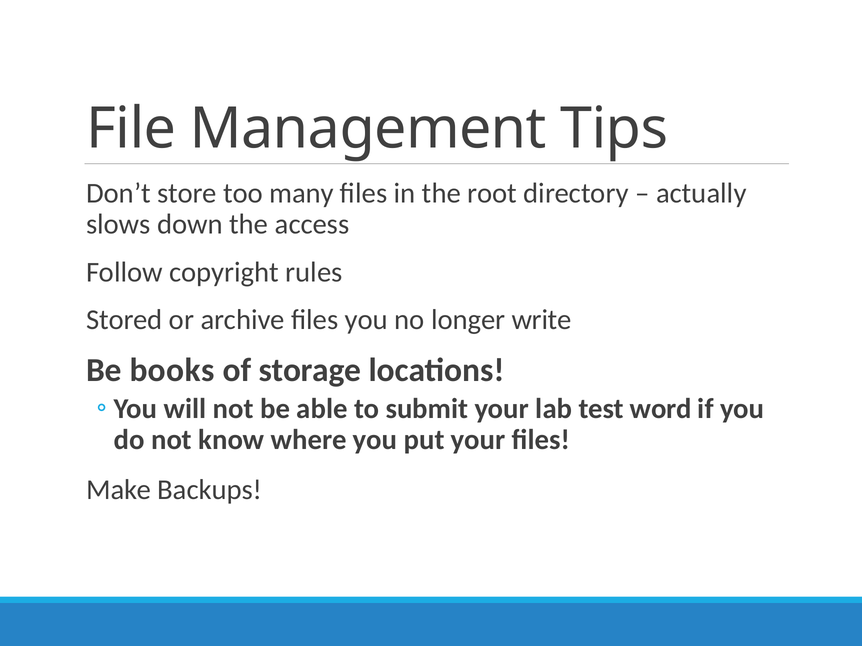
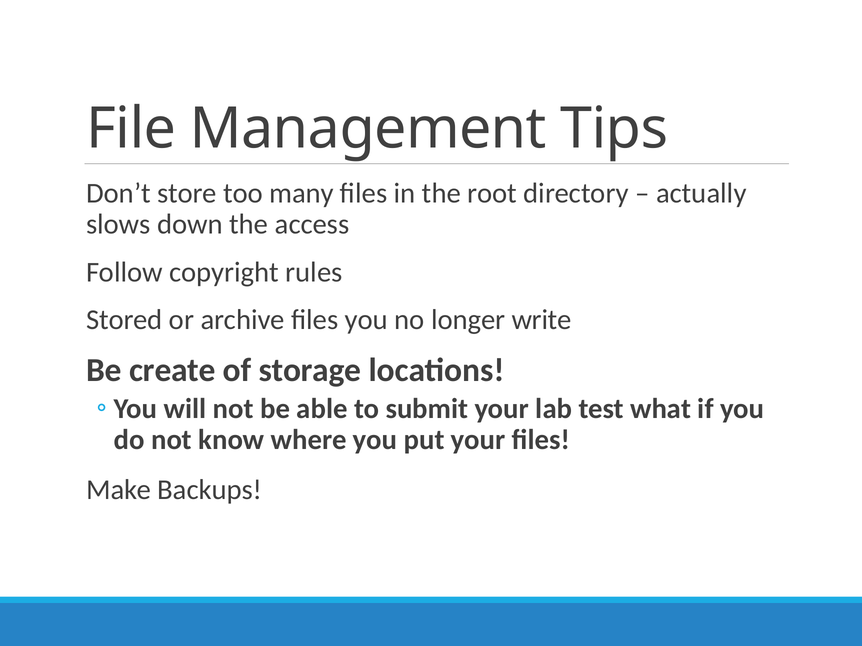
books: books -> create (172, 371)
word: word -> what (661, 409)
